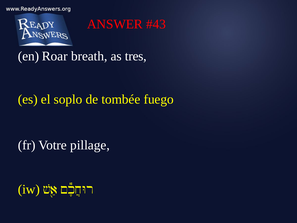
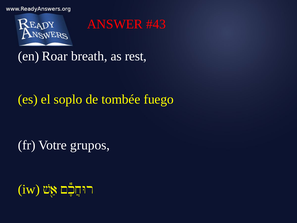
tres: tres -> rest (136, 56)
pillage: pillage -> grupos (90, 145)
